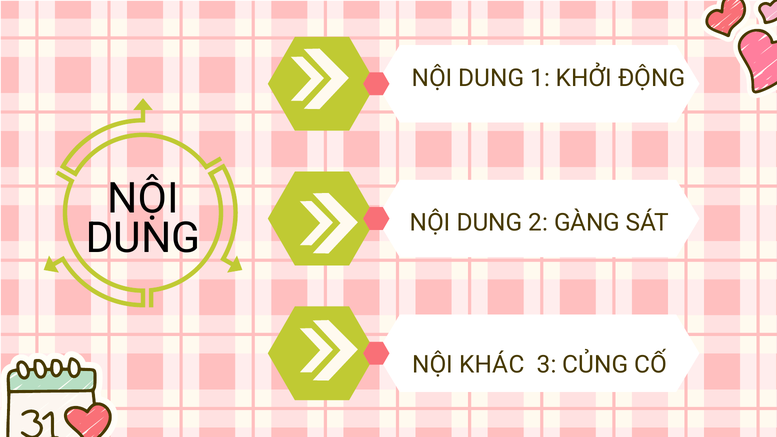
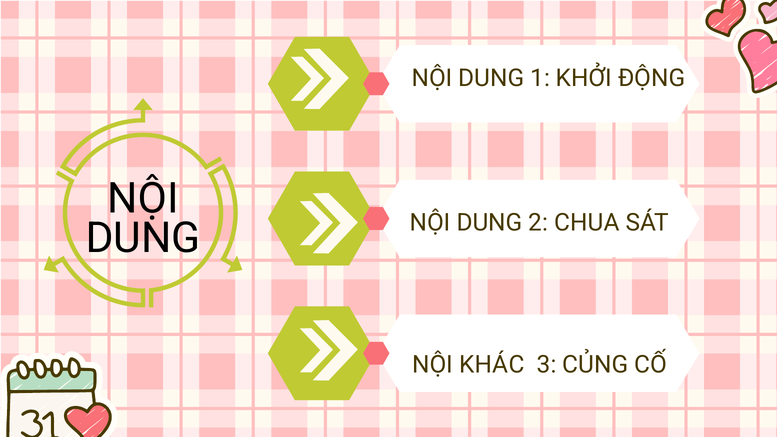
GÀNG: GÀNG -> CHUA (587, 223)
